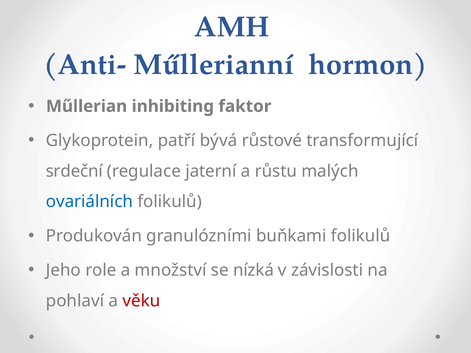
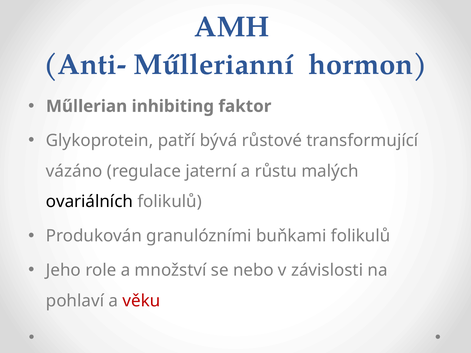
srdeční: srdeční -> vázáno (74, 171)
ovariálních colour: blue -> black (89, 202)
nízká: nízká -> nebo (253, 270)
